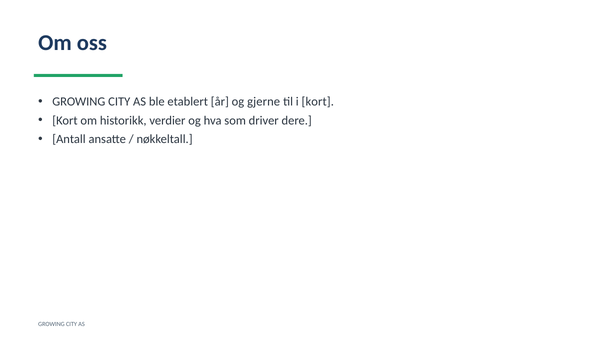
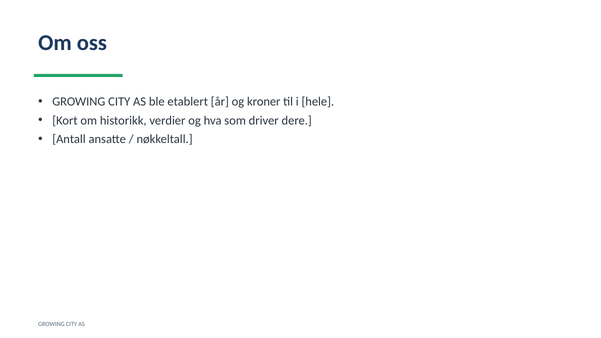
gjerne: gjerne -> kroner (264, 102)
i kort: kort -> hele (318, 102)
